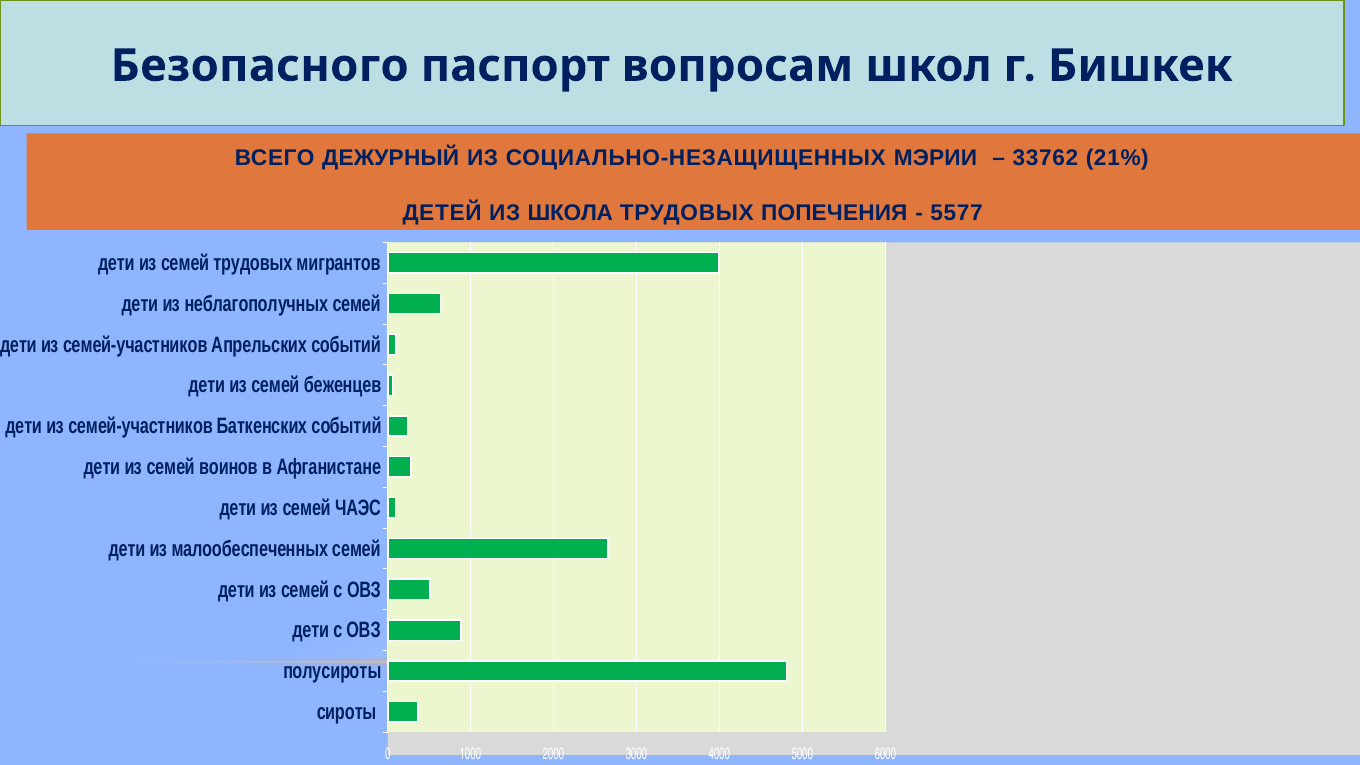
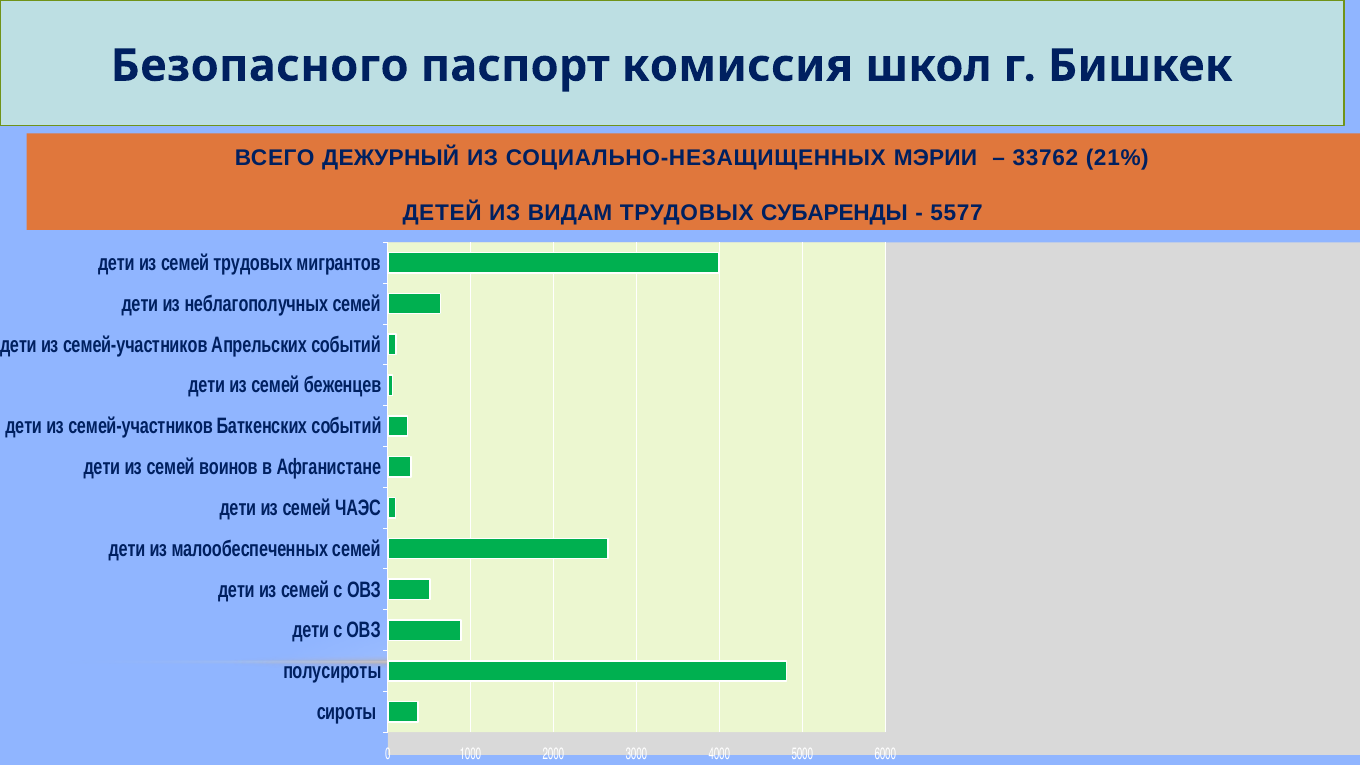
вопросам: вопросам -> комиссия (737, 66)
ШКОЛА: ШКОЛА -> ВИДАМ (570, 213)
ПОПЕЧЕНИЯ: ПОПЕЧЕНИЯ -> СУБАРЕНДЫ (834, 213)
